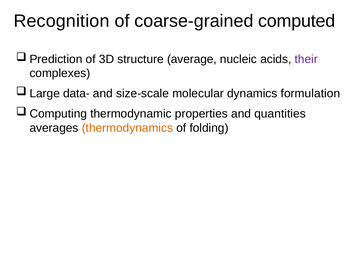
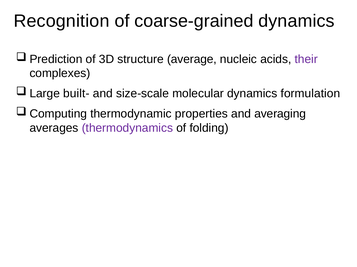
coarse-grained computed: computed -> dynamics (297, 21)
data-: data- -> built- (76, 94)
quantities: quantities -> averaging (280, 114)
thermodynamics colour: orange -> purple (127, 128)
